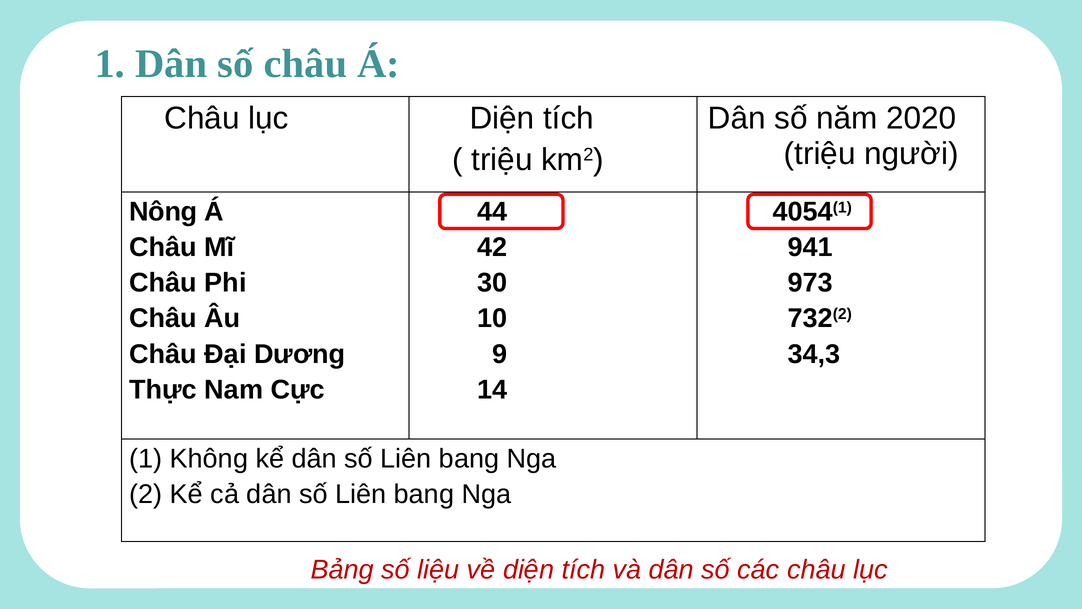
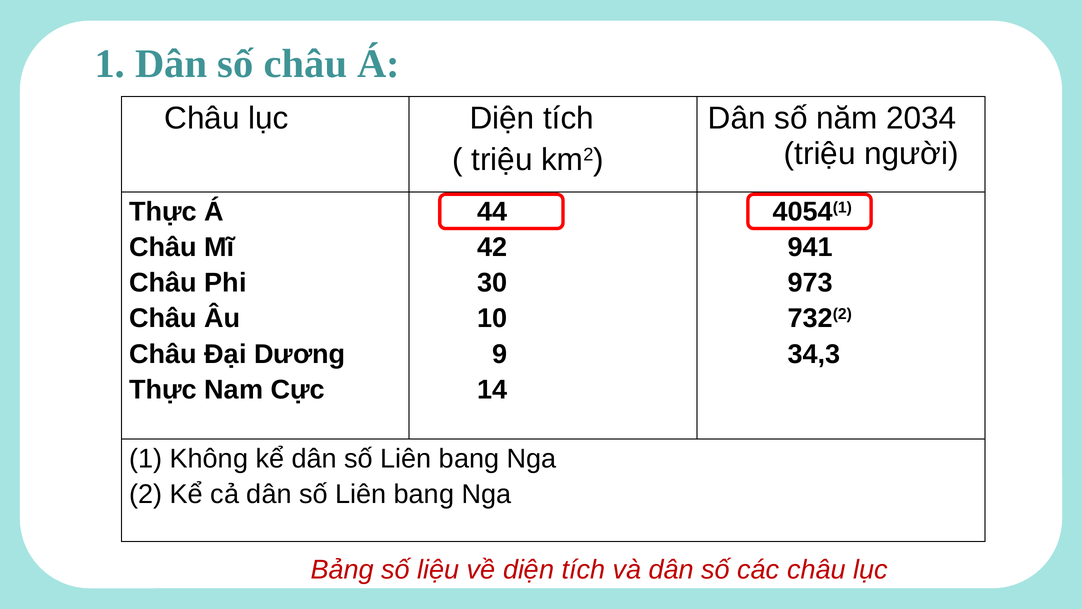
2020: 2020 -> 2034 (921, 118)
Nông: Nông -> Thực (163, 212)
